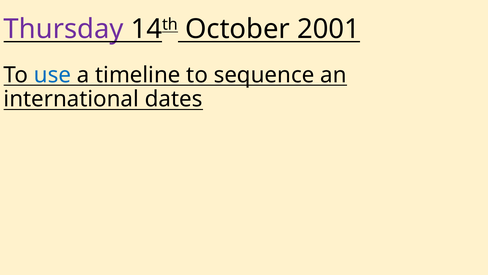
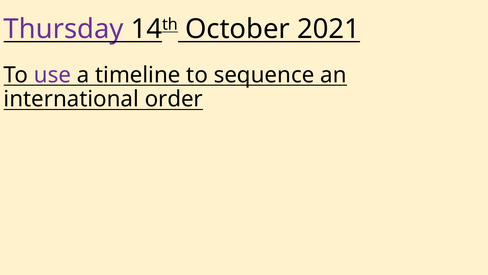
2001: 2001 -> 2021 (328, 29)
use colour: blue -> purple (52, 75)
dates: dates -> order (174, 99)
